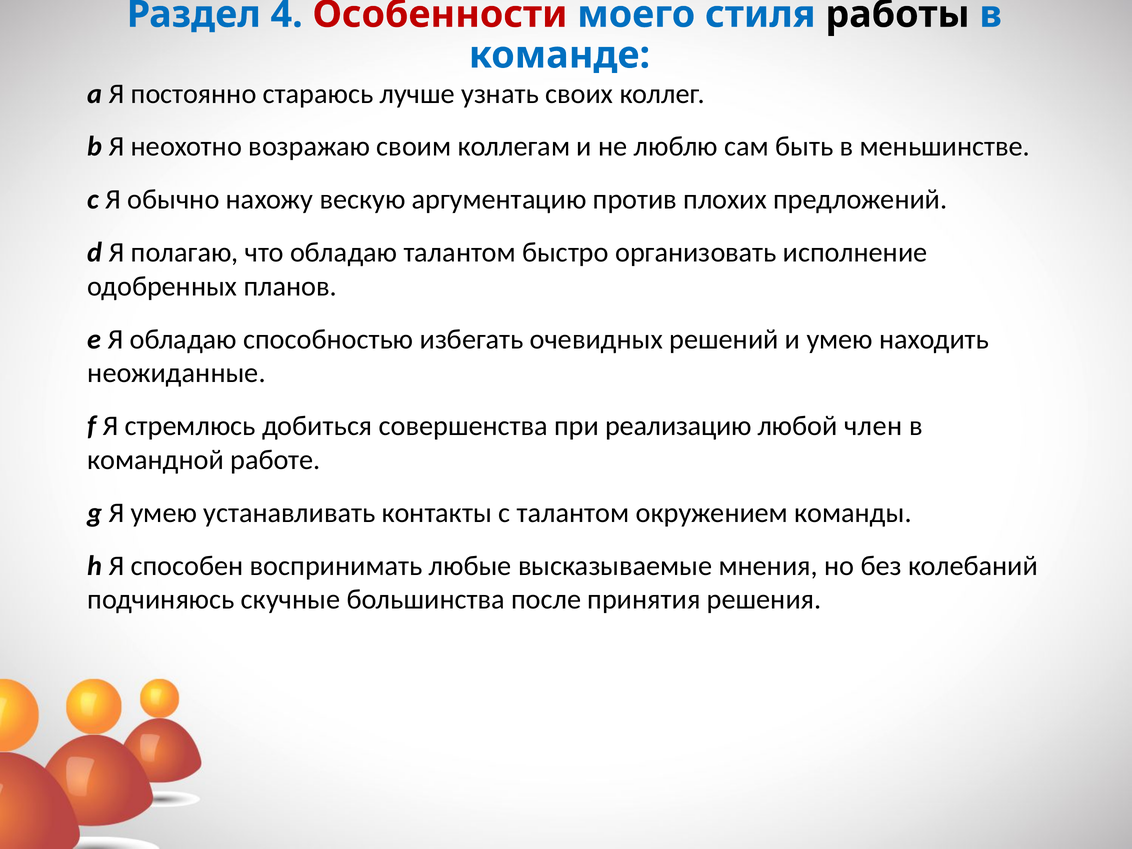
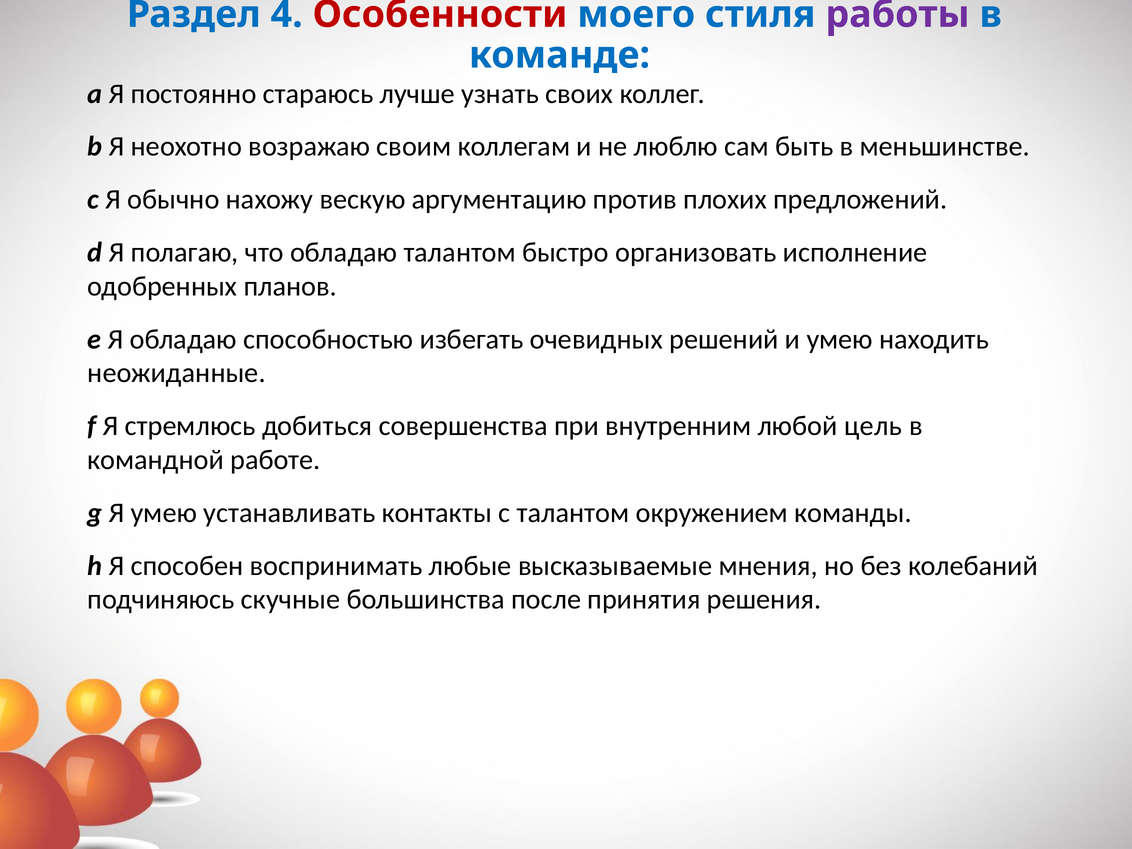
работы colour: black -> purple (898, 14)
реализацию: реализацию -> внутренним (678, 426)
член: член -> цель (873, 426)
